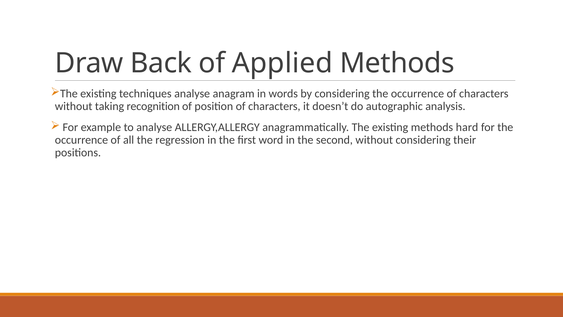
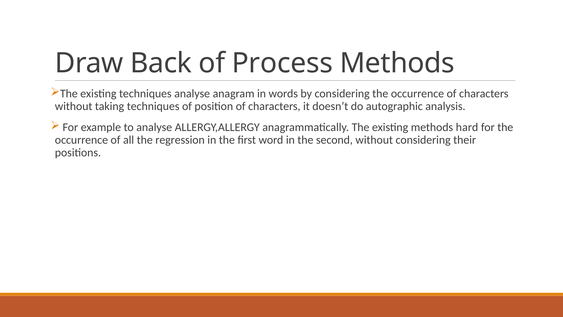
Applied: Applied -> Process (282, 63)
taking recognition: recognition -> techniques (153, 106)
